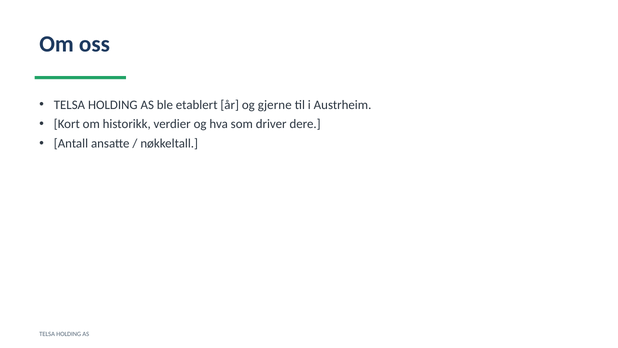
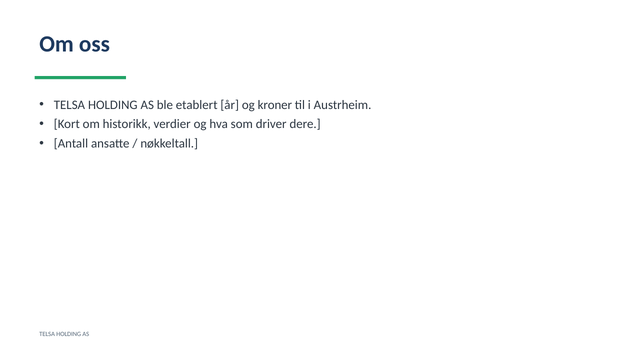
gjerne: gjerne -> kroner (275, 105)
